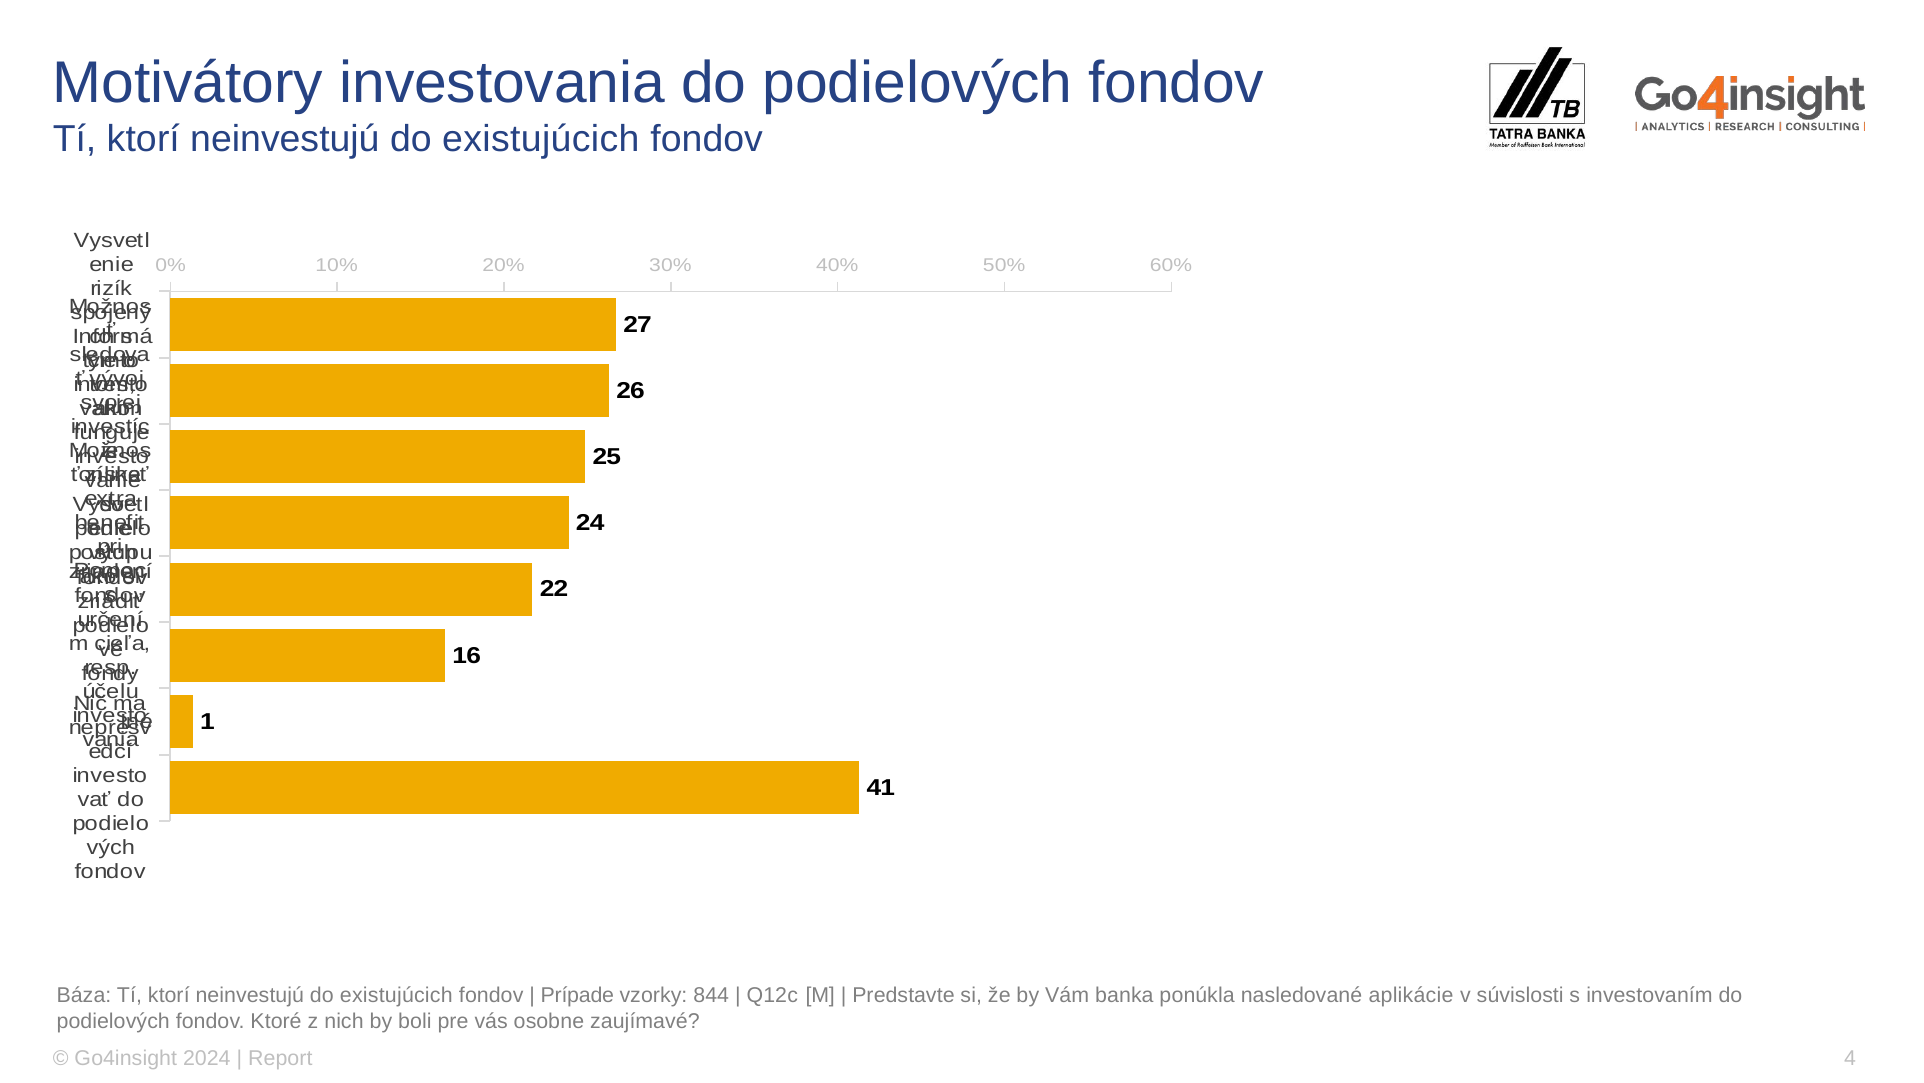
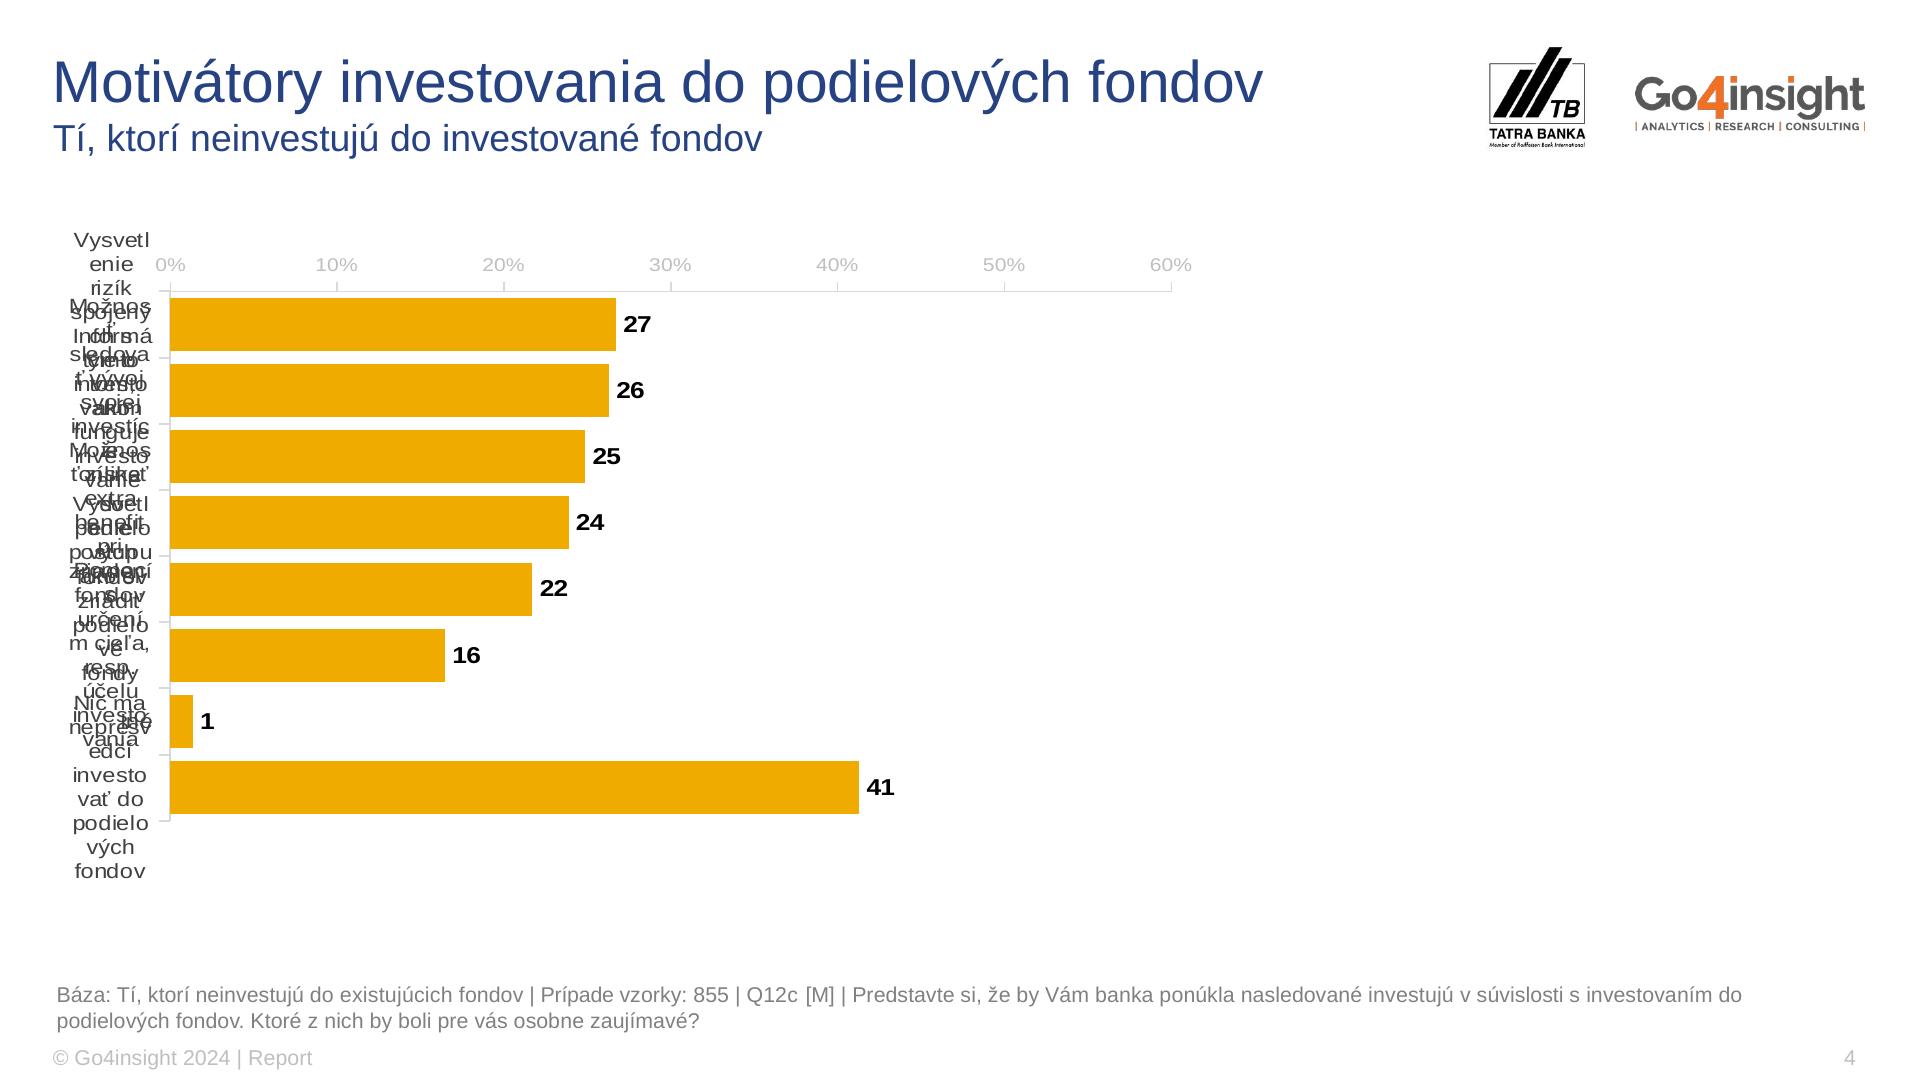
existujúcich: existujúcich -> investované (541, 140)
844: 844 -> 855 (711, 995)
aplikácie: aplikácie -> investujú (1411, 995)
